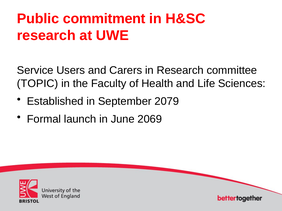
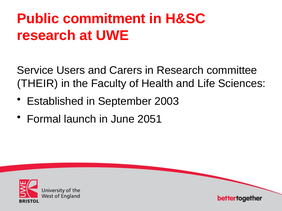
TOPIC: TOPIC -> THEIR (38, 84)
2079: 2079 -> 2003 (167, 101)
2069: 2069 -> 2051 (150, 119)
